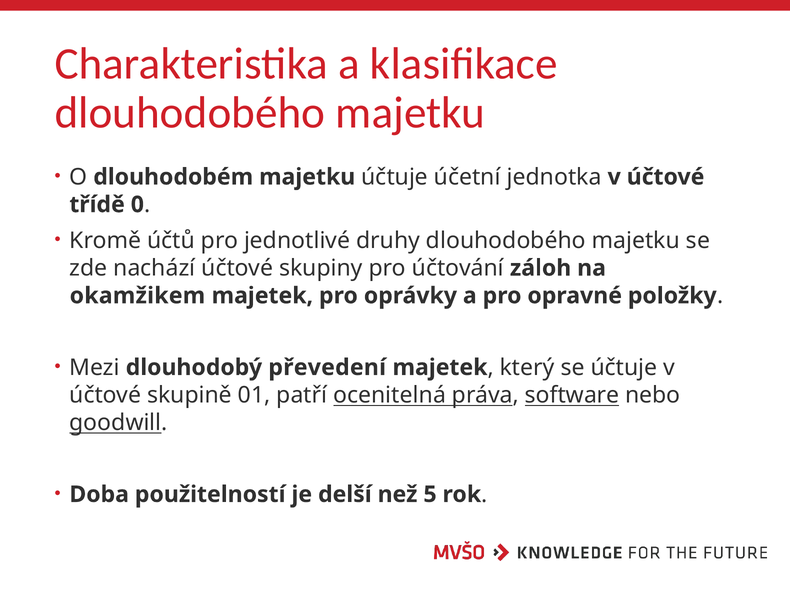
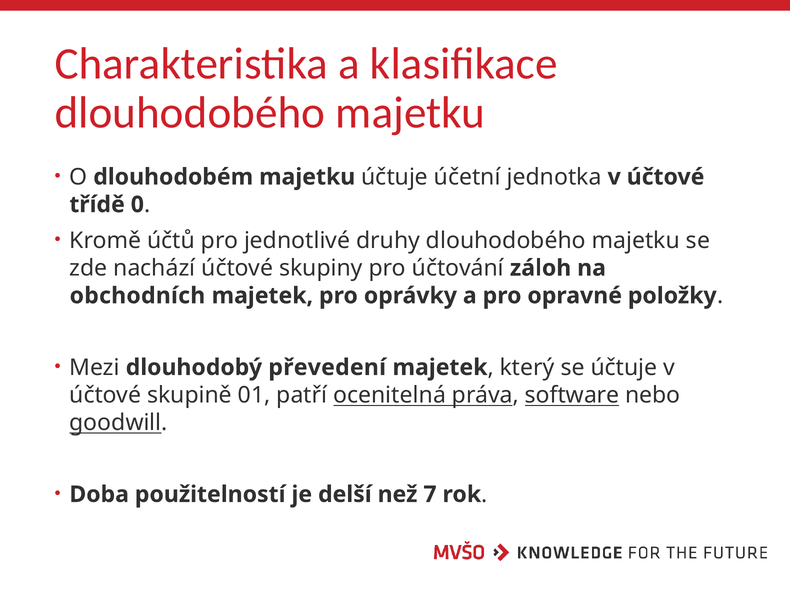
okamžikem: okamžikem -> obchodních (137, 296)
5: 5 -> 7 (430, 495)
